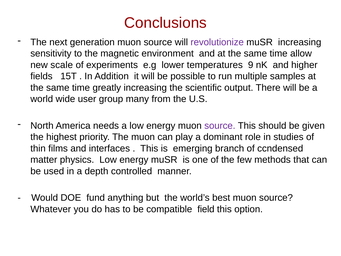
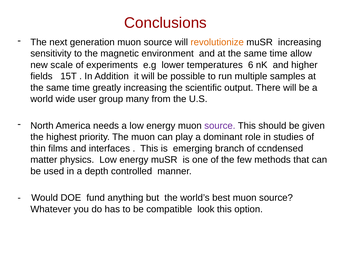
revolutionize colour: purple -> orange (217, 42)
9: 9 -> 6 (251, 65)
field: field -> look (206, 209)
